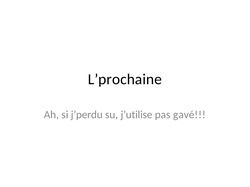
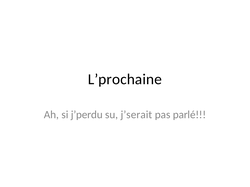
j’utilise: j’utilise -> j’serait (136, 115)
gavé: gavé -> parlé (189, 115)
